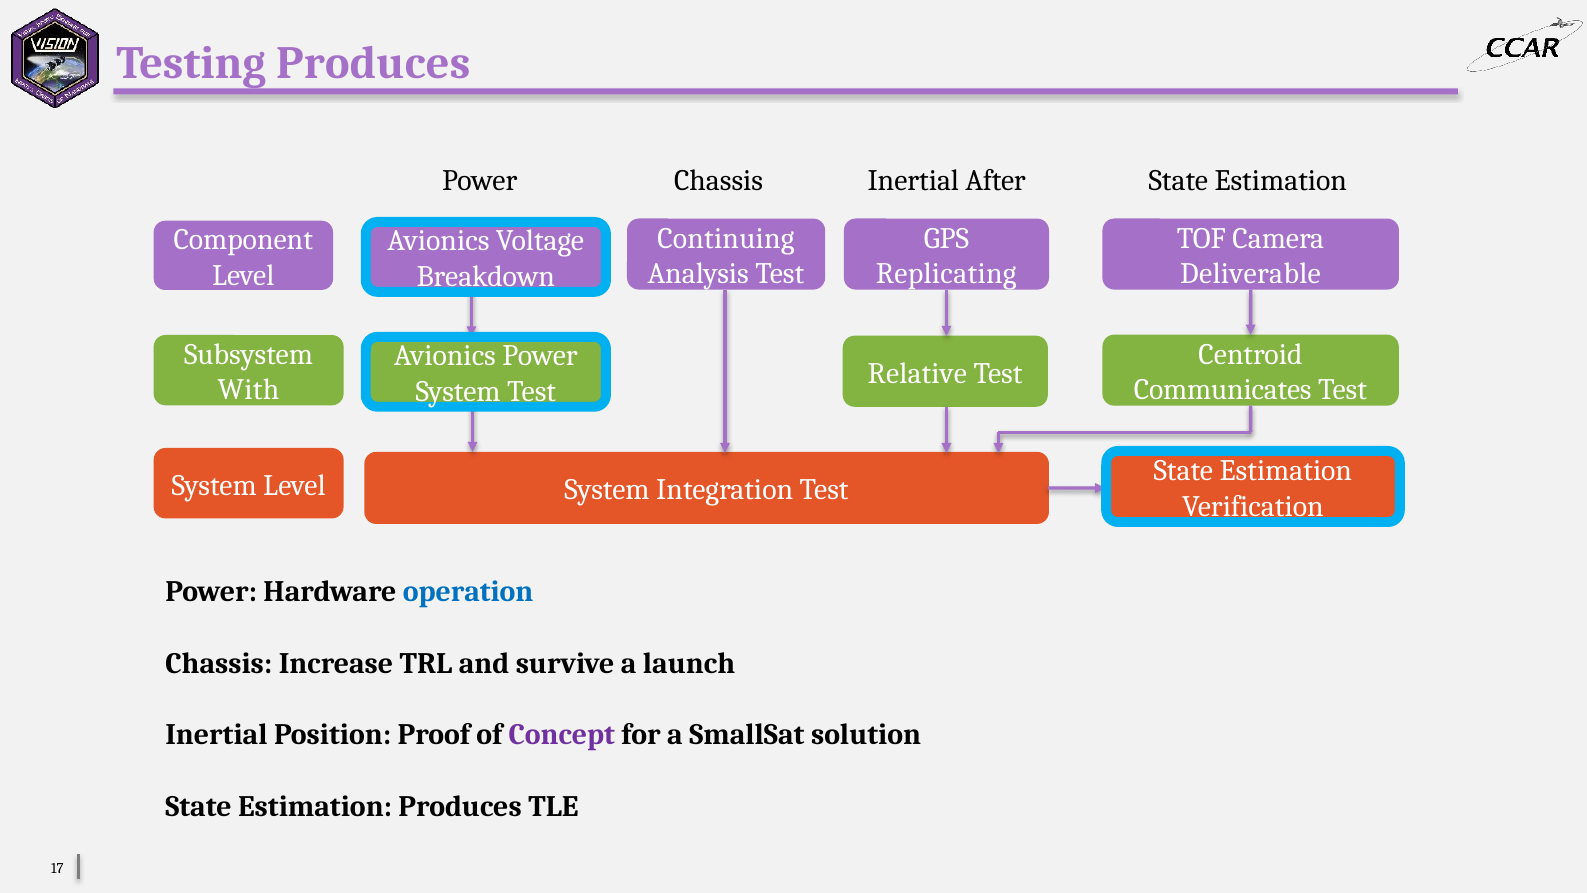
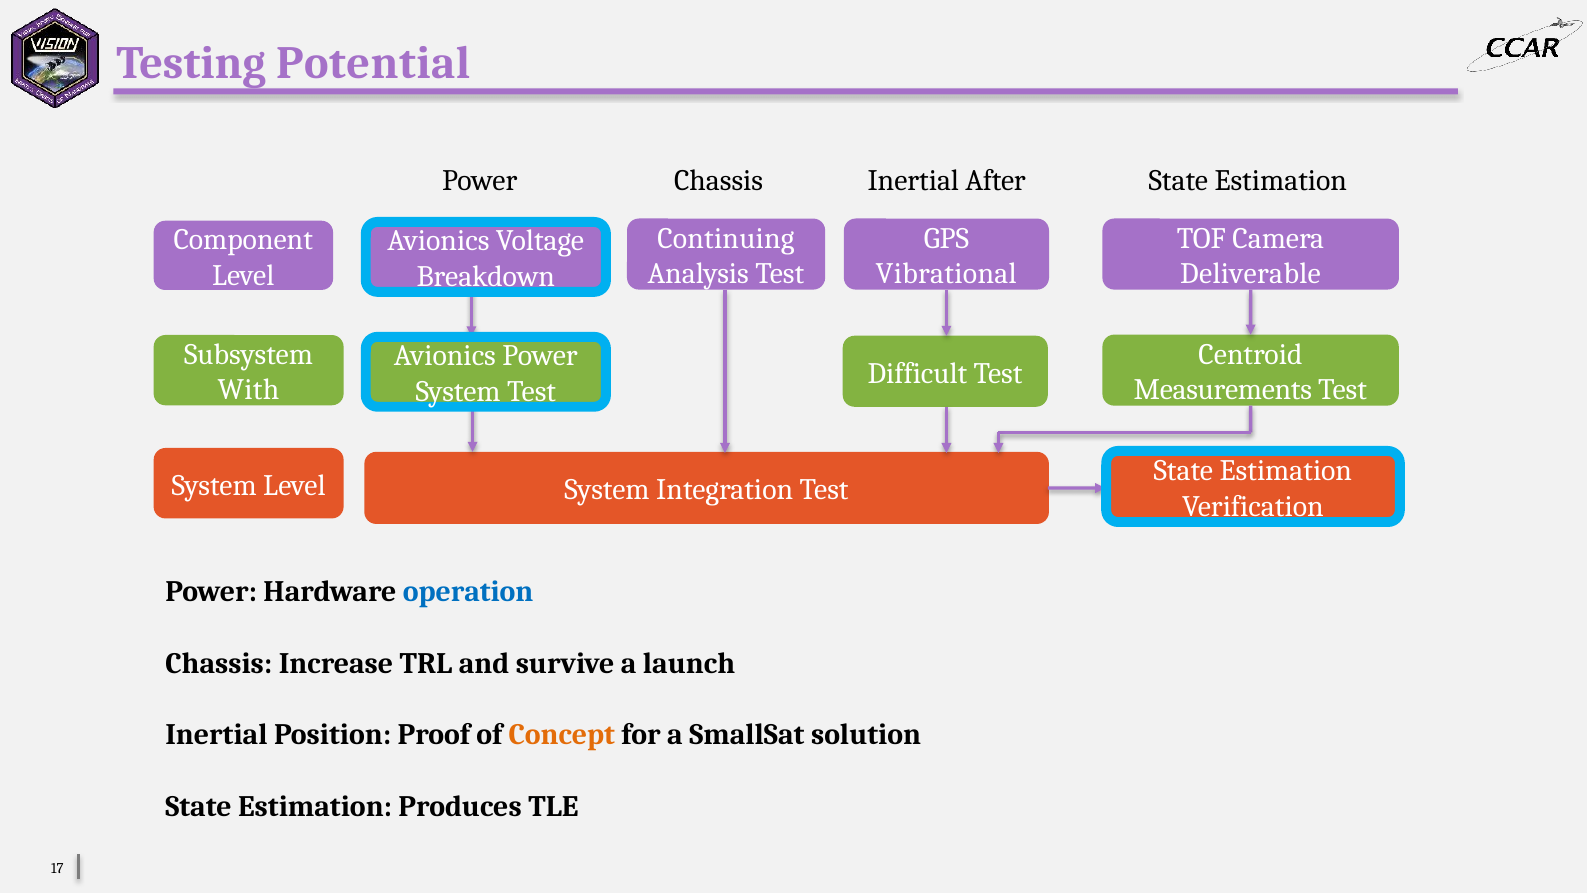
Testing Produces: Produces -> Potential (373, 63)
Replicating: Replicating -> Vibrational (946, 274)
Relative: Relative -> Difficult (917, 373)
Communicates: Communicates -> Measurements (1223, 390)
Concept colour: purple -> orange (562, 735)
